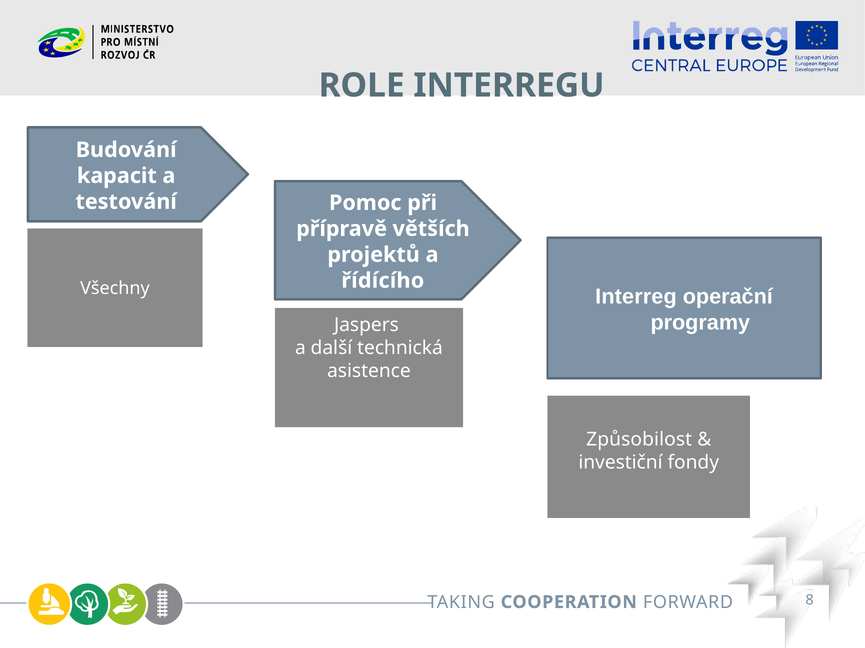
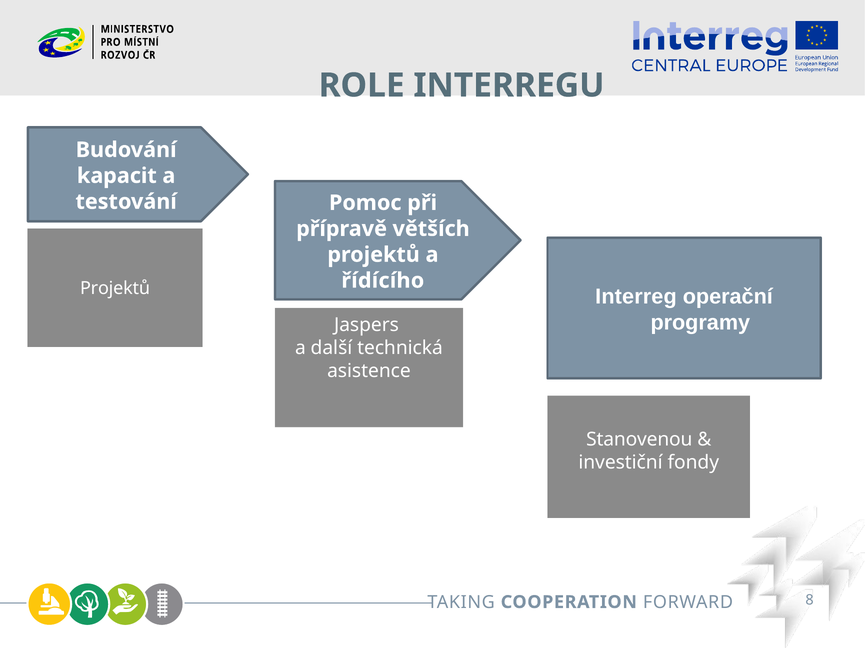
Všechny: Všechny -> Projektů (115, 288)
Způsobilost: Způsobilost -> Stanovenou (639, 440)
